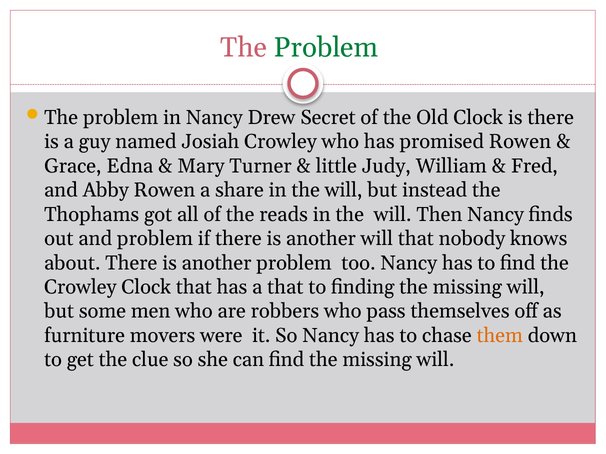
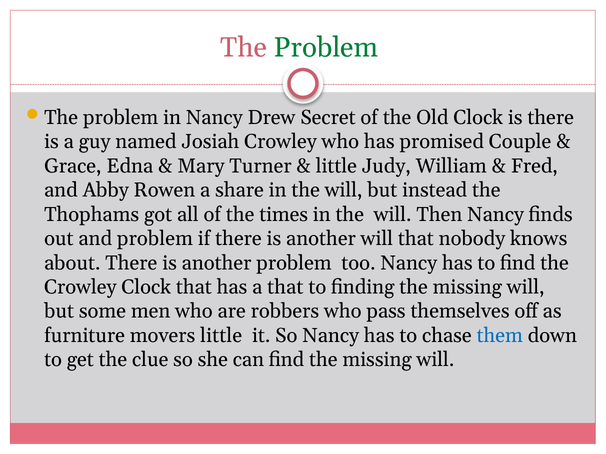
promised Rowen: Rowen -> Couple (520, 142)
reads: reads -> times (284, 215)
movers were: were -> little (221, 336)
them colour: orange -> blue (500, 336)
